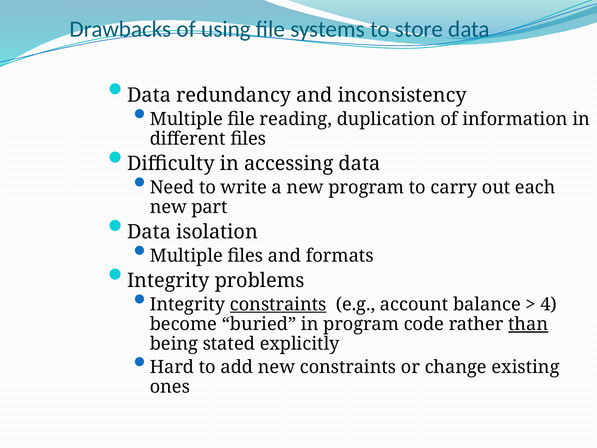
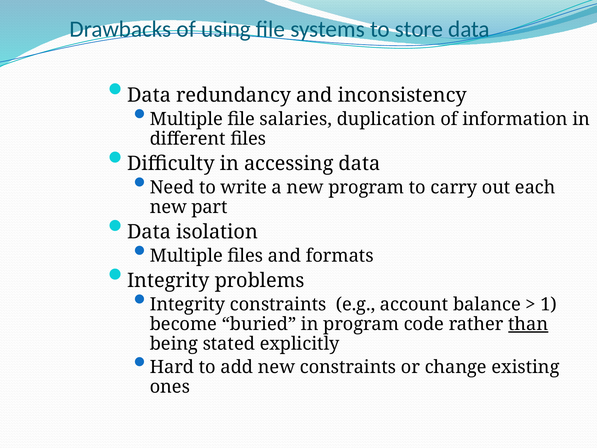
reading: reading -> salaries (296, 119)
constraints underline: present -> none (278, 304)
4: 4 -> 1 (549, 304)
